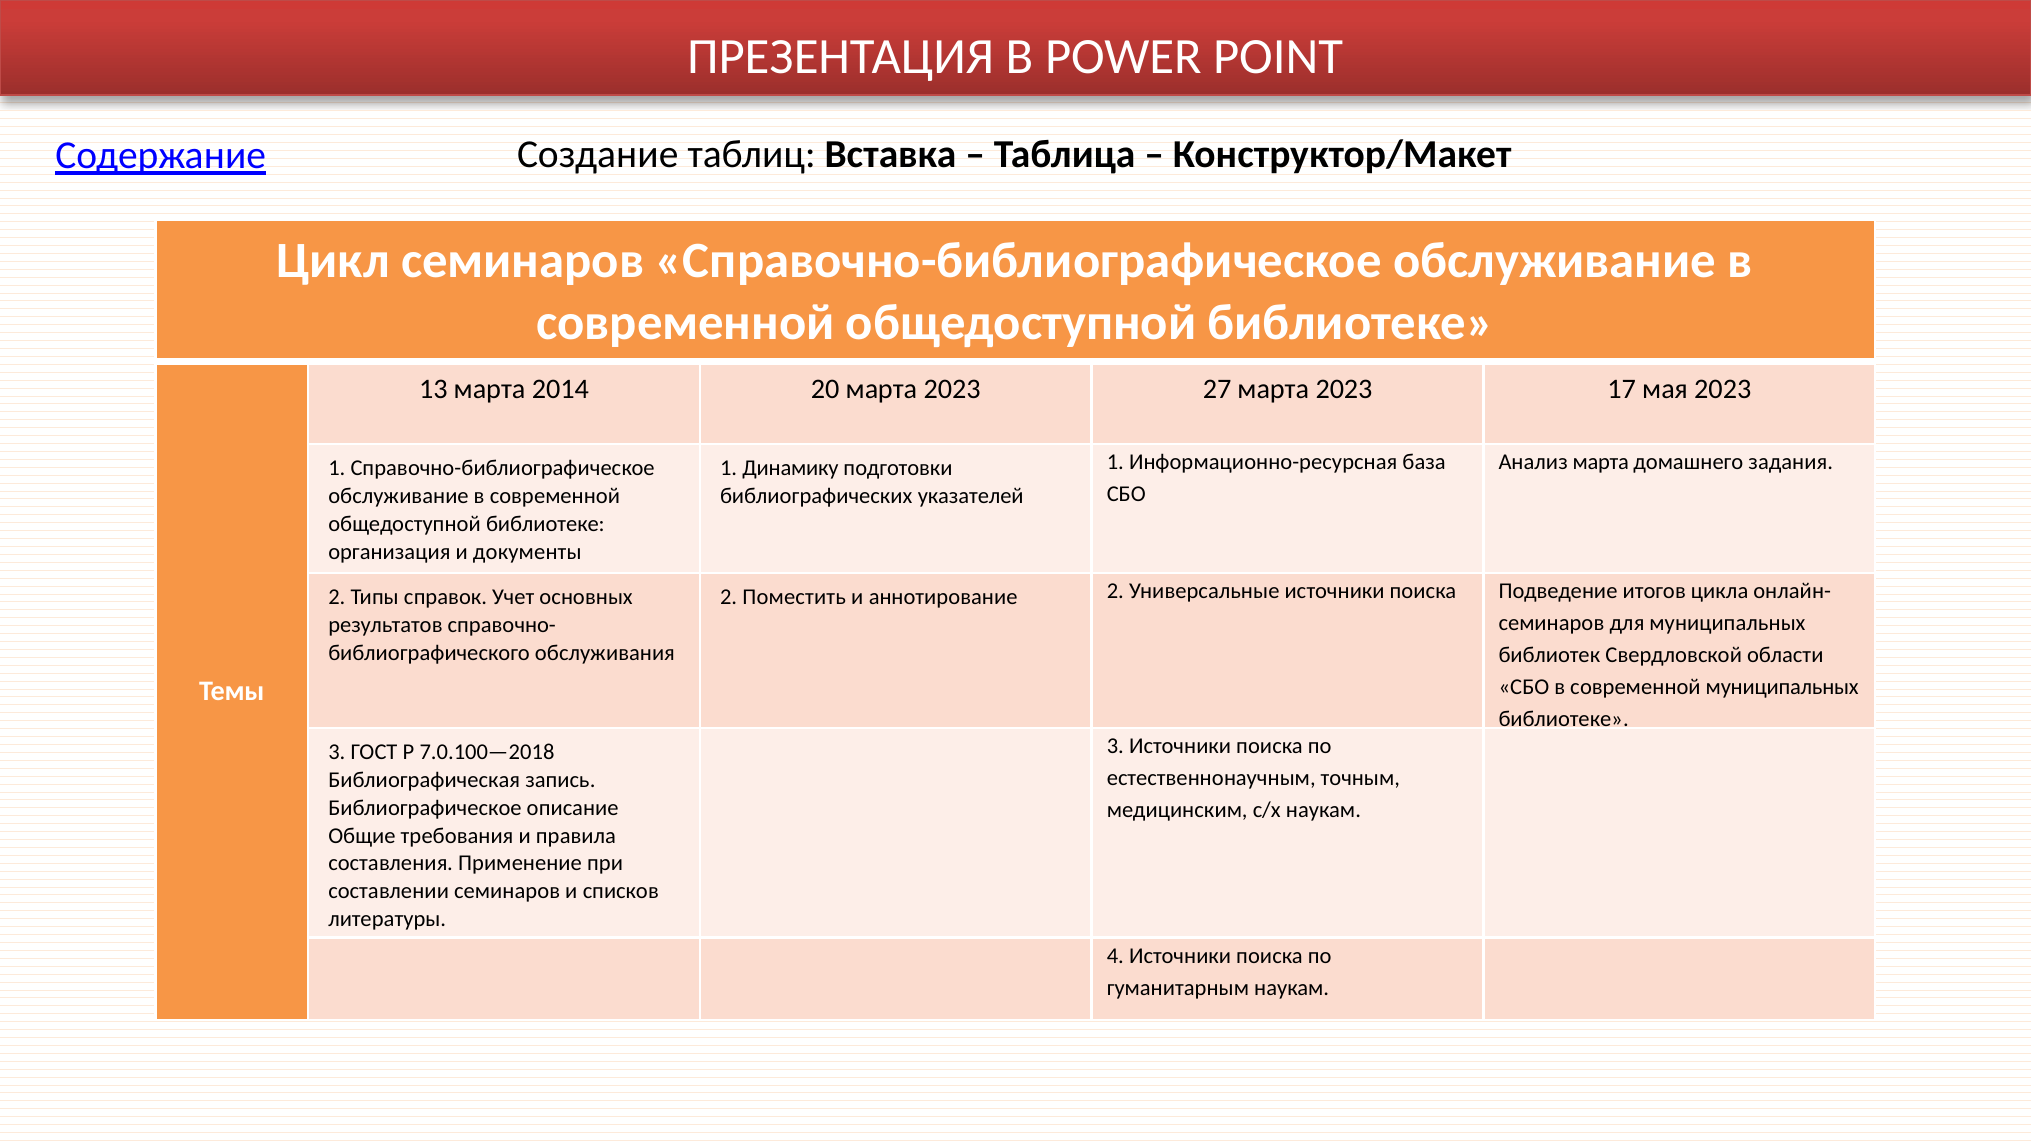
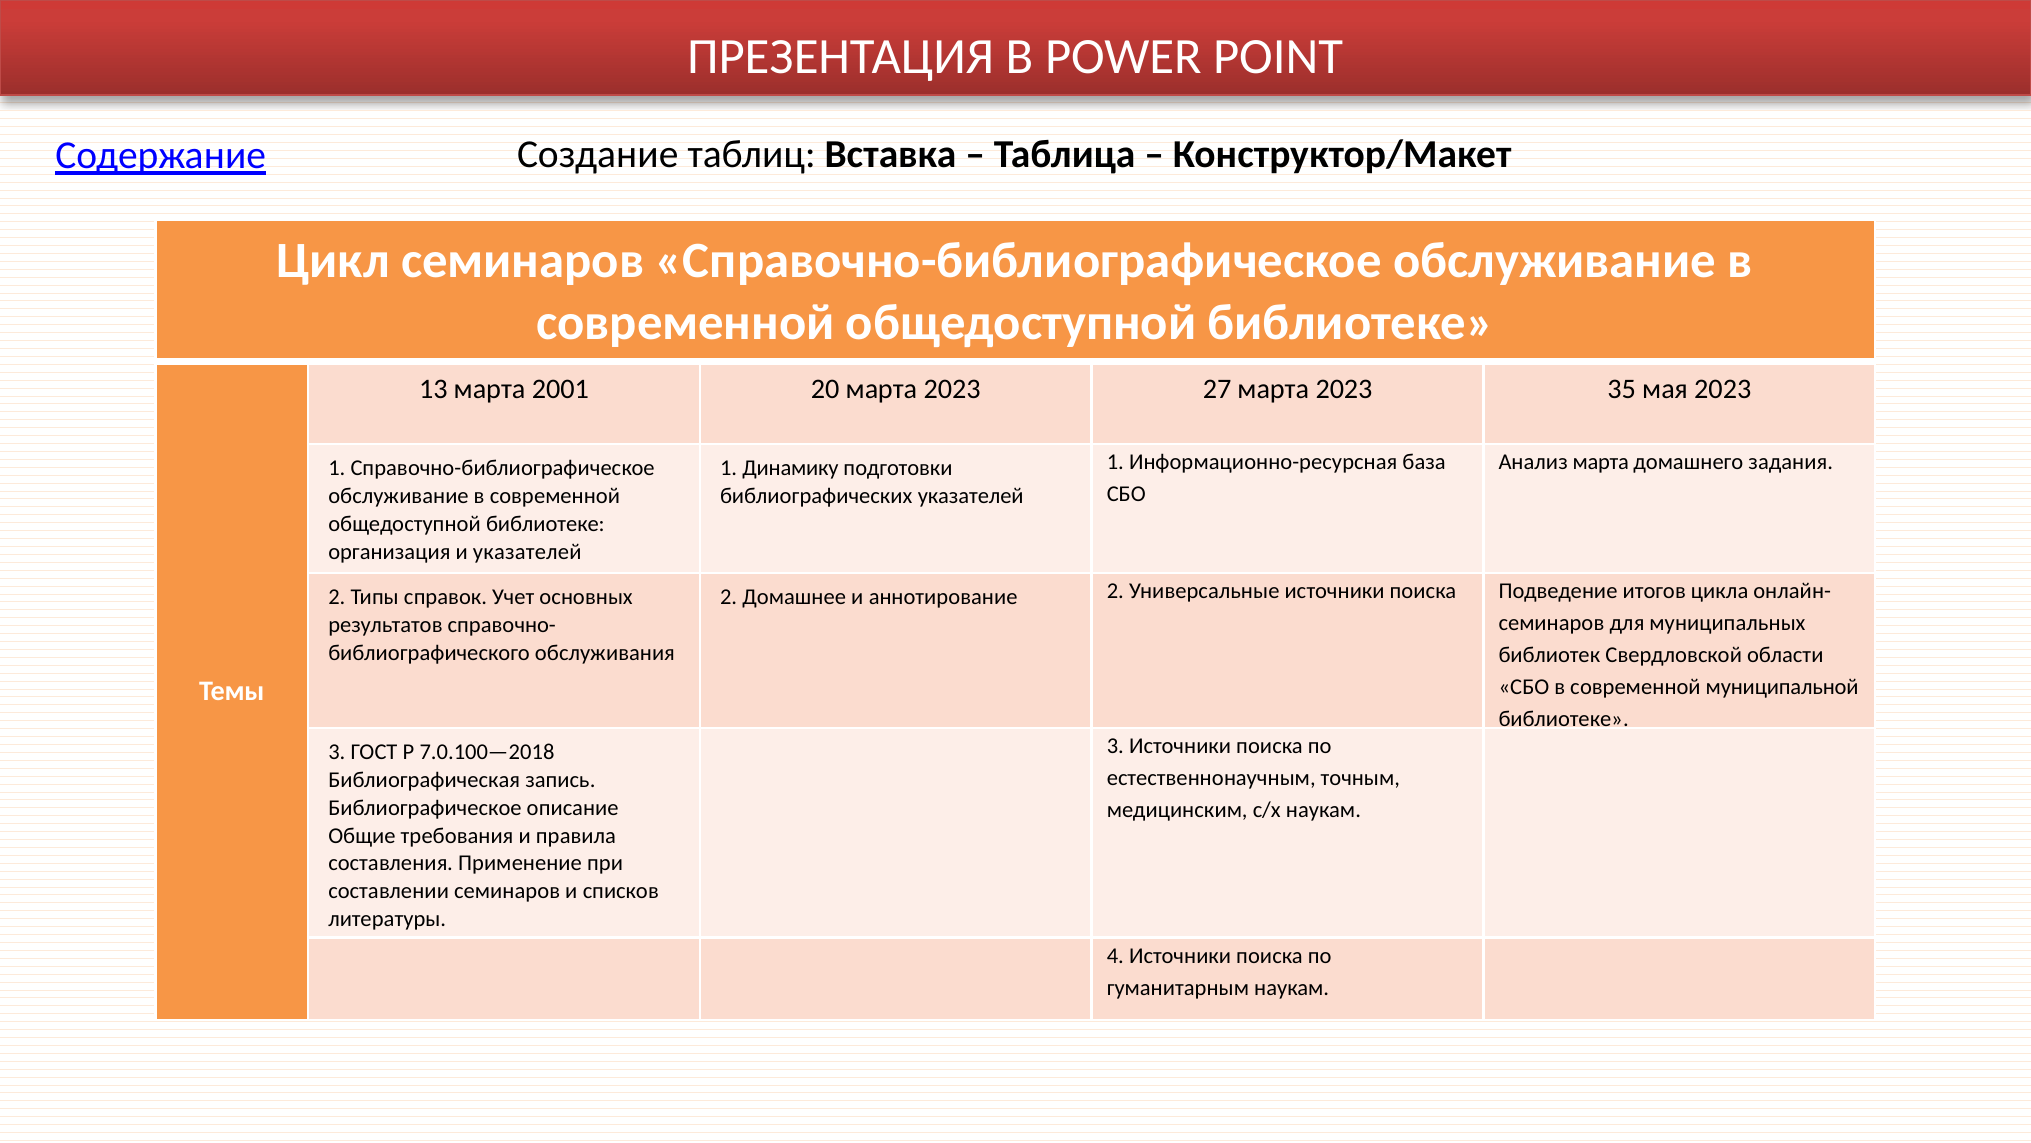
2014: 2014 -> 2001 (560, 389)
17: 17 -> 35 (1622, 389)
и документы: документы -> указателей (527, 552)
Поместить: Поместить -> Домашнее (794, 597)
современной муниципальных: муниципальных -> муниципальной (1782, 687)
